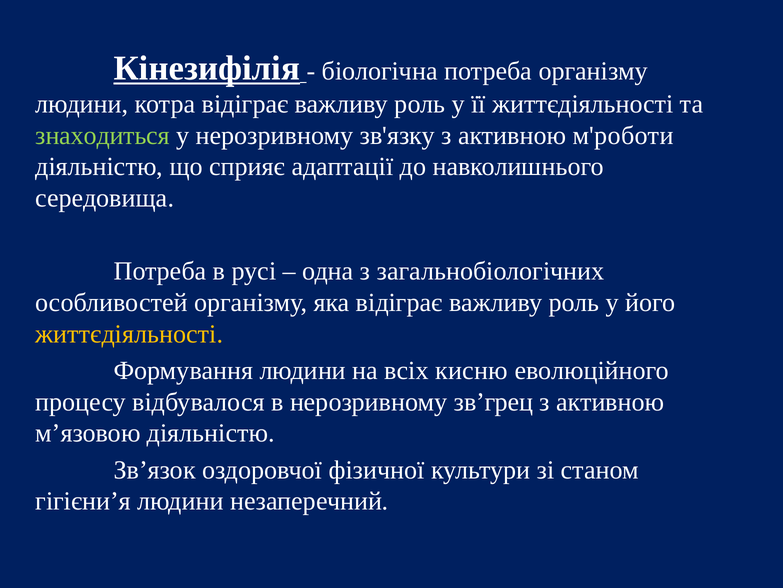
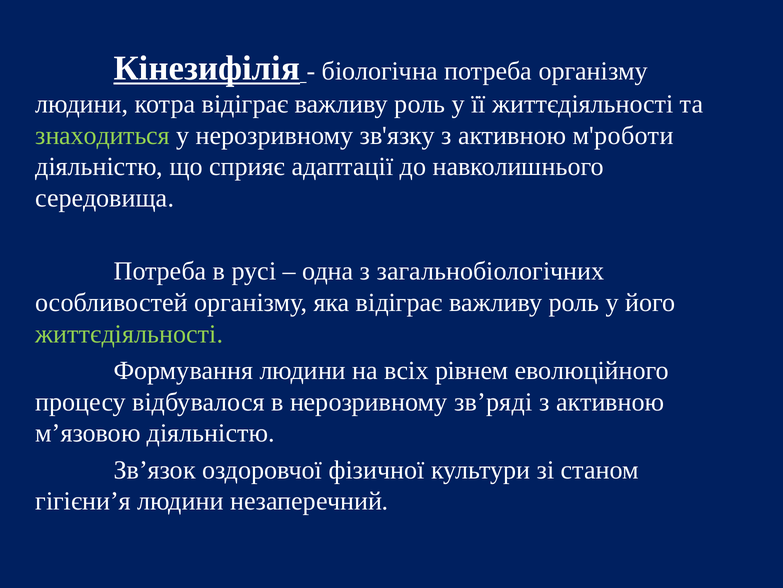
життєдіяльності colour: yellow -> light green (129, 334)
кисню: кисню -> рівнем (472, 370)
зв’грец: зв’грец -> зв’ряді (493, 401)
